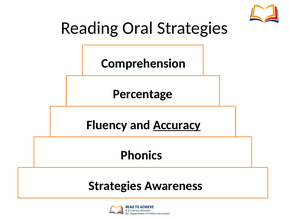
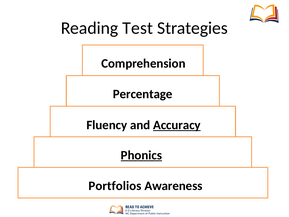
Oral: Oral -> Test (138, 28)
Phonics underline: none -> present (141, 155)
Strategies: Strategies -> Portfolios (115, 186)
